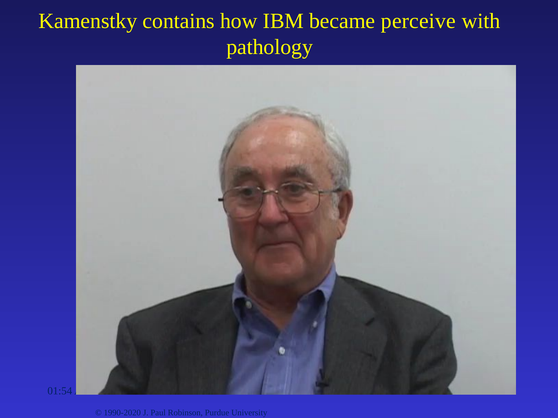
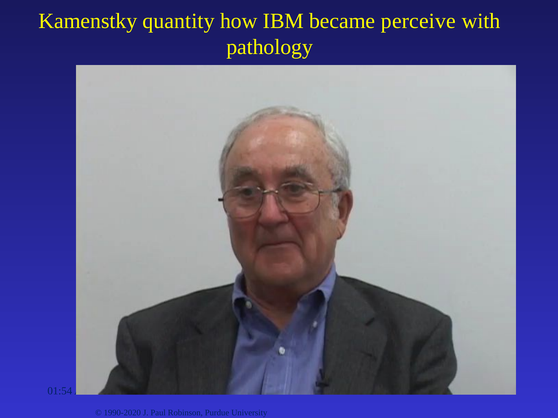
contains: contains -> quantity (179, 21)
